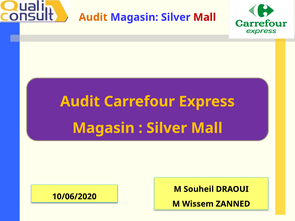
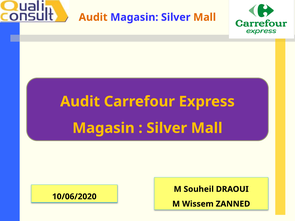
Mall colour: red -> orange (205, 17)
